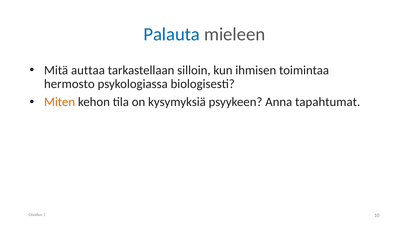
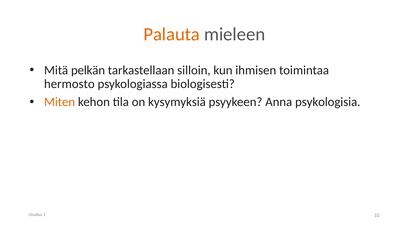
Palauta colour: blue -> orange (172, 34)
auttaa: auttaa -> pelkän (88, 70)
tapahtumat: tapahtumat -> psykologisia (328, 102)
